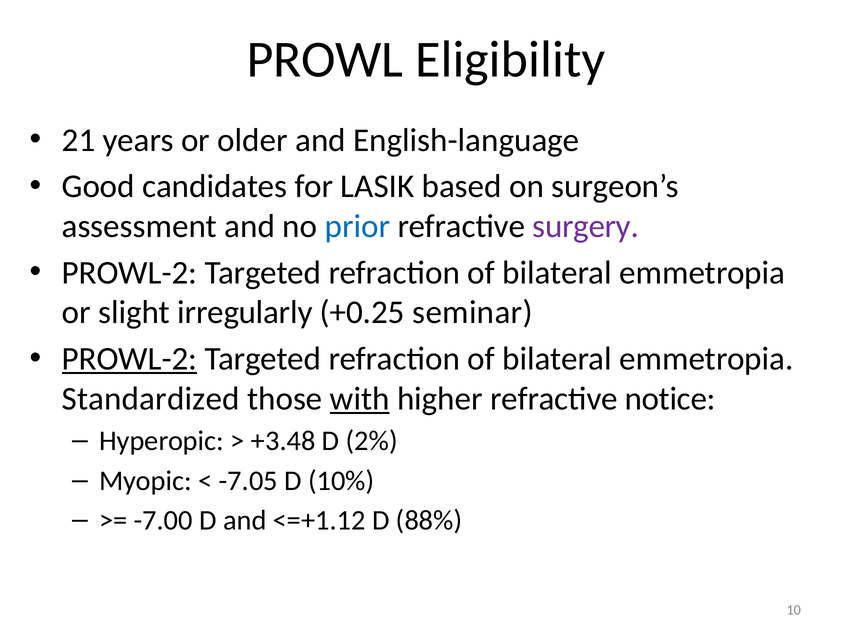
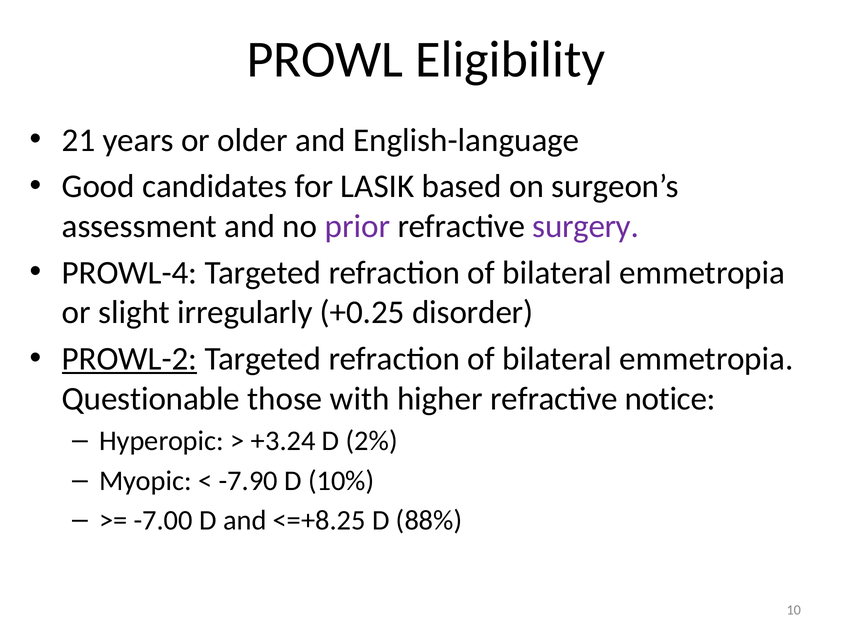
prior colour: blue -> purple (357, 226)
PROWL-2: PROWL-2 -> PROWL-4 (130, 273)
seminar: seminar -> disorder (473, 312)
Standardized: Standardized -> Questionable (151, 399)
with underline: present -> none (360, 399)
+3.48: +3.48 -> +3.24 (283, 441)
-7.05: -7.05 -> -7.90 (248, 481)
<=+1.12: <=+1.12 -> <=+8.25 (319, 520)
